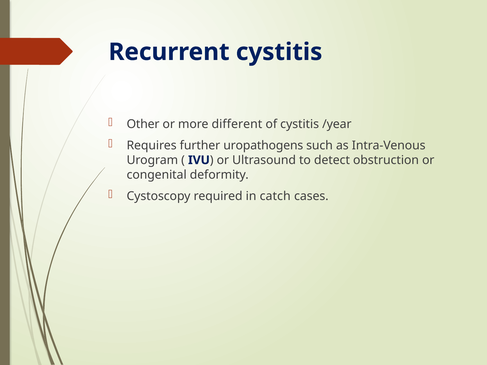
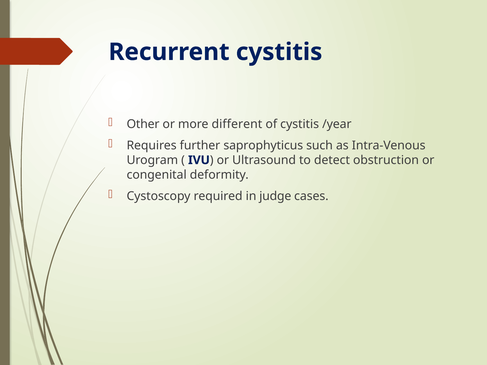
uropathogens: uropathogens -> saprophyticus (263, 146)
catch: catch -> judge (275, 196)
